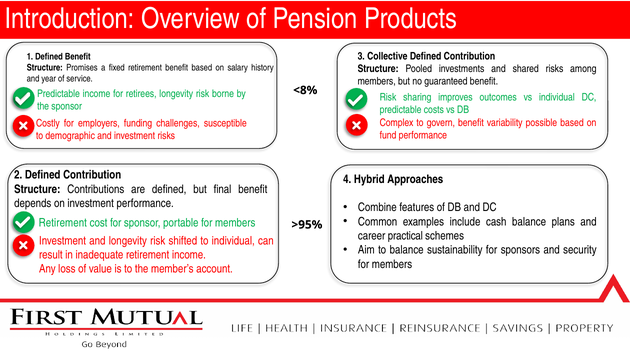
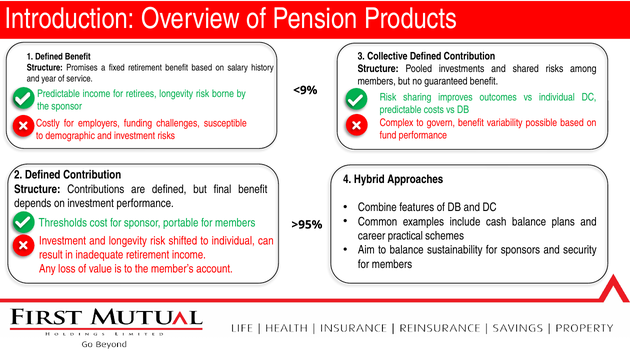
<8%: <8% -> <9% (305, 90)
Retirement: Retirement -> Thresholds (63, 223)
